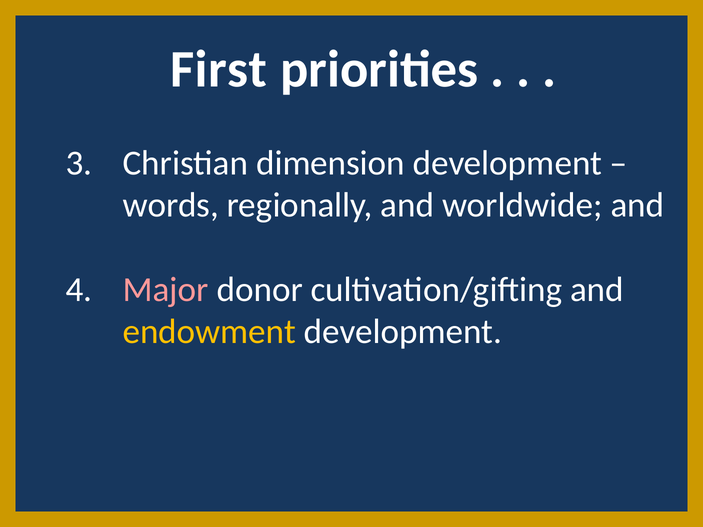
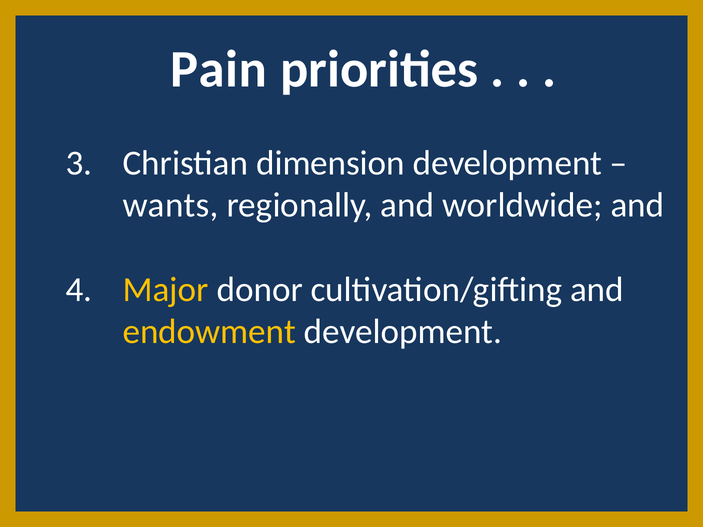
First: First -> Pain (219, 70)
words: words -> wants (171, 205)
Major colour: pink -> yellow (166, 290)
